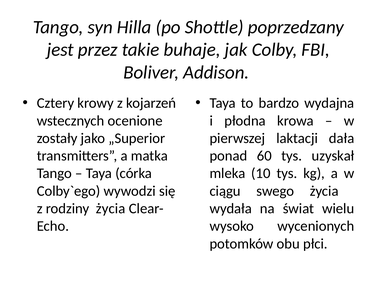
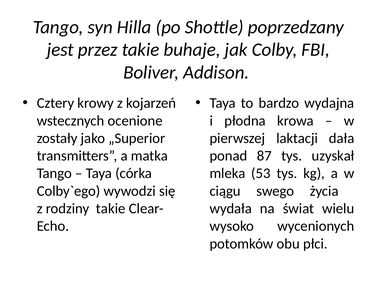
60: 60 -> 87 (264, 156)
10: 10 -> 53 (261, 173)
rodziny życia: życia -> takie (111, 208)
